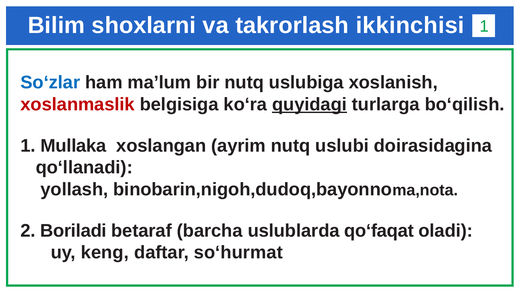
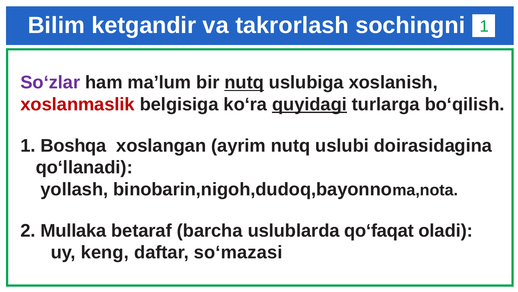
shoxlarni: shoxlarni -> ketgandir (144, 25)
ikkinchisi: ikkinchisi -> sochingni (410, 25)
So‘zlar colour: blue -> purple (50, 82)
nutq underline: none -> present (244, 82)
Mullaka: Mullaka -> Boshqa (73, 145)
Boriladi: Boriladi -> Mullaka (73, 230)
so‘hurmat: so‘hurmat -> so‘mazasi (238, 252)
